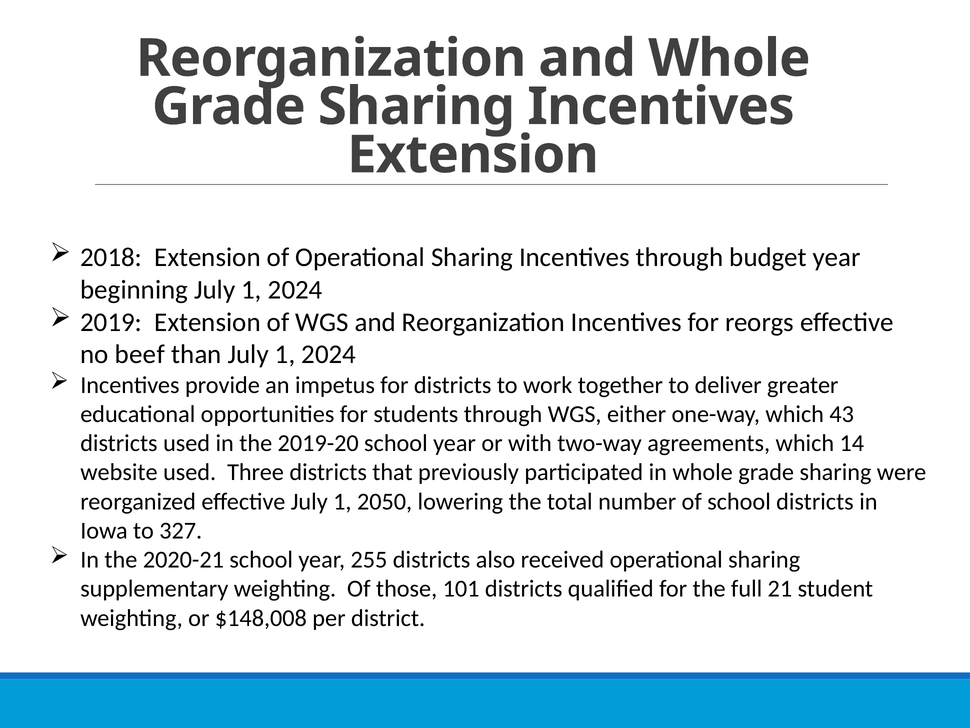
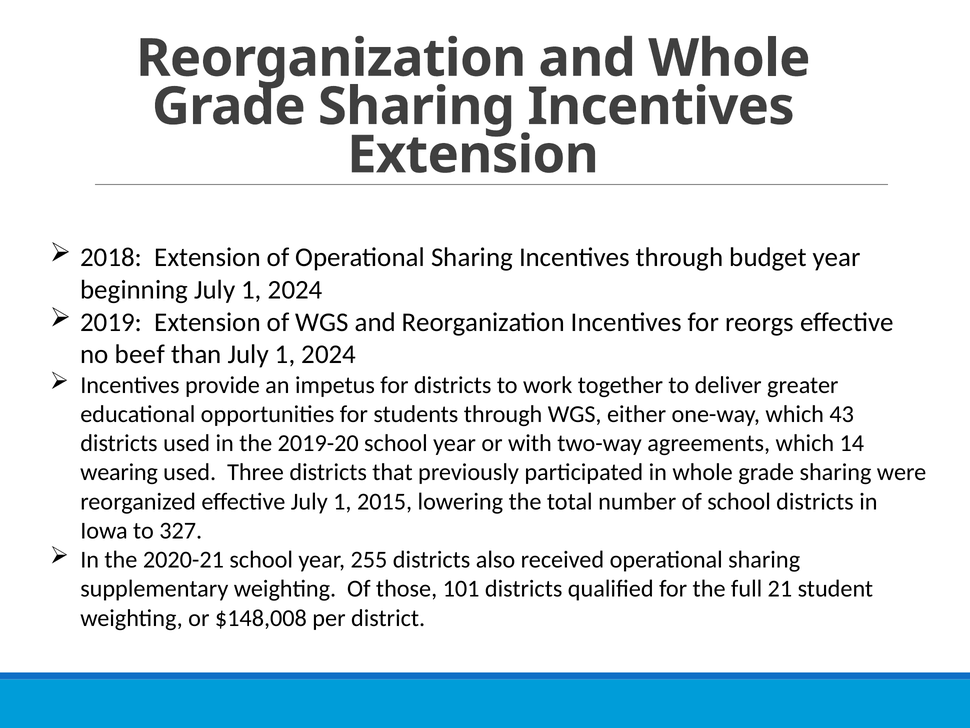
website: website -> wearing (119, 472)
2050: 2050 -> 2015 (385, 501)
